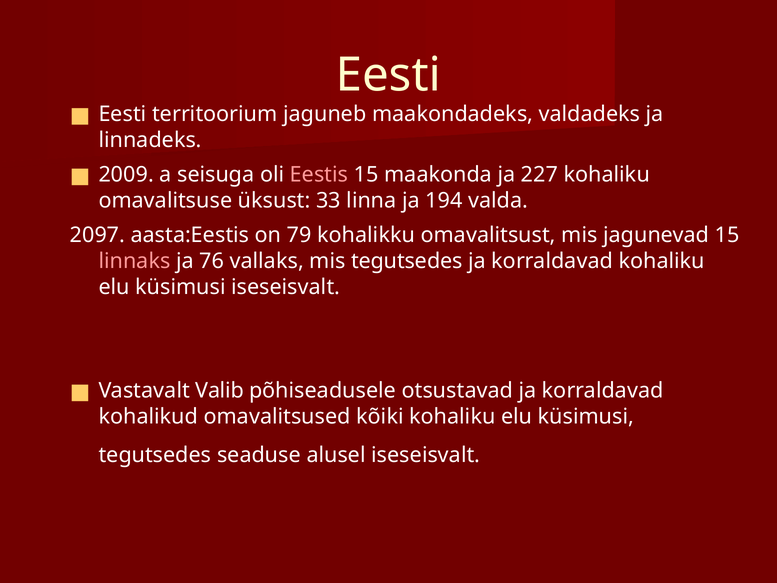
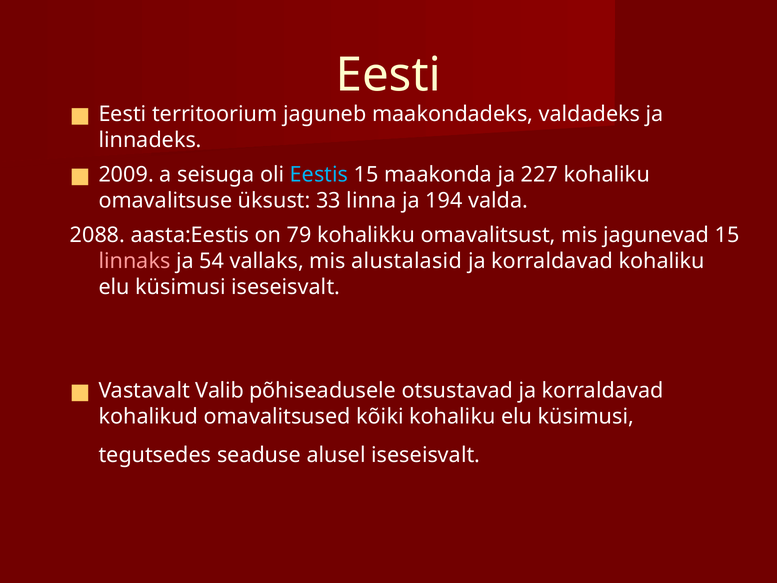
Eestis colour: pink -> light blue (319, 175)
2097: 2097 -> 2088 (97, 235)
76: 76 -> 54 (212, 261)
mis tegutsedes: tegutsedes -> alustalasid (407, 261)
